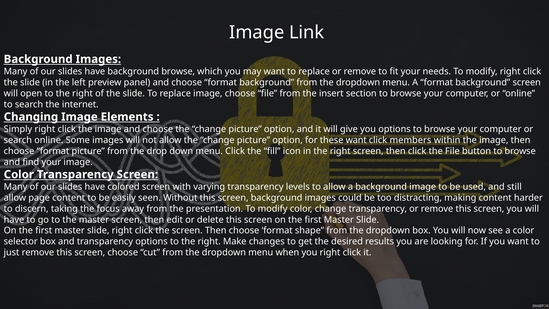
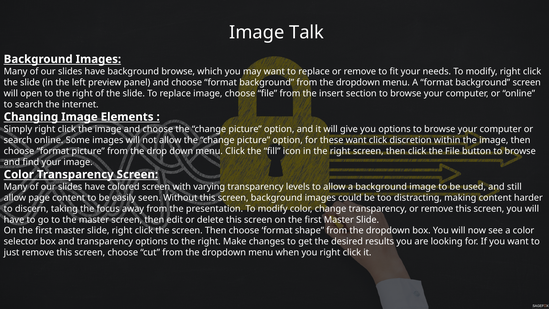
Link: Link -> Talk (307, 32)
members: members -> discretion (411, 140)
